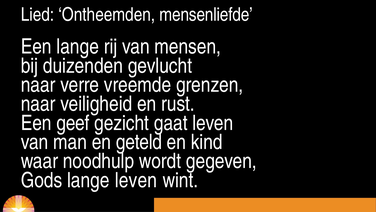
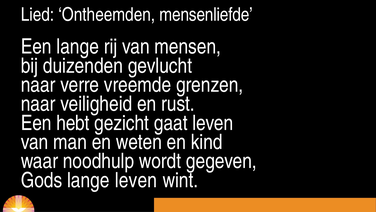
geef: geef -> hebt (73, 123)
geteld: geteld -> weten (139, 142)
